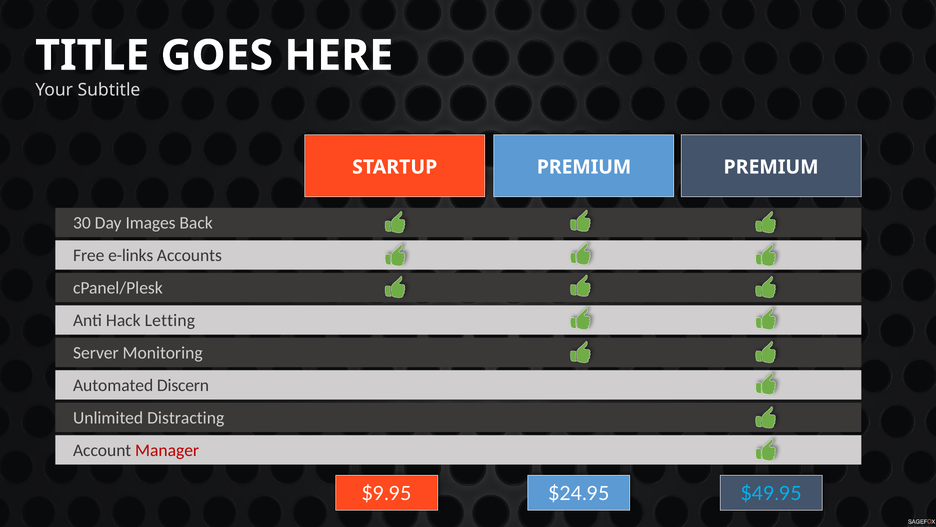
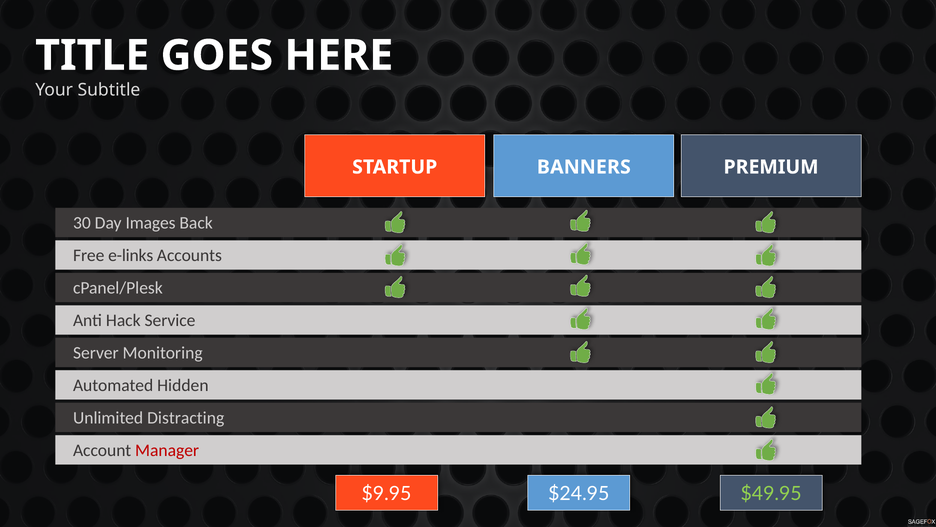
STARTUP PREMIUM: PREMIUM -> BANNERS (584, 167)
Letting: Letting -> Service (170, 320)
Discern: Discern -> Hidden (183, 385)
$49.95 colour: light blue -> light green (771, 493)
